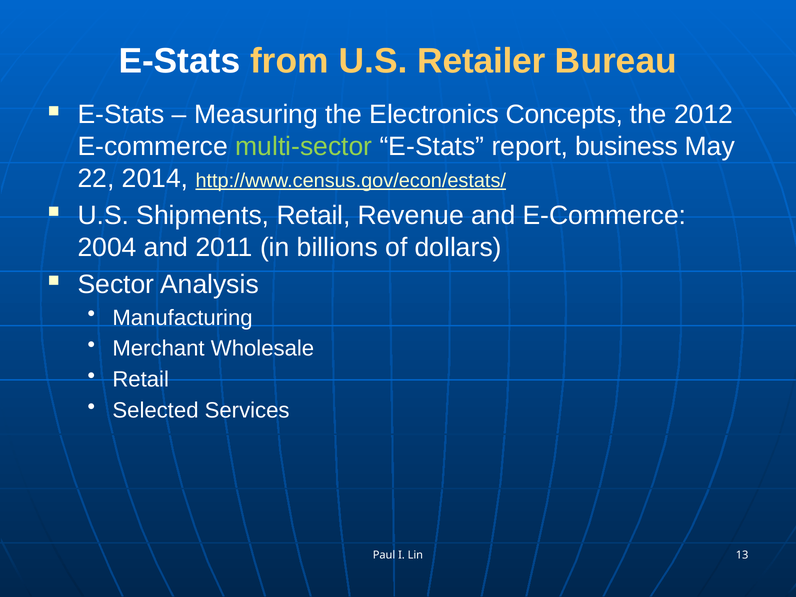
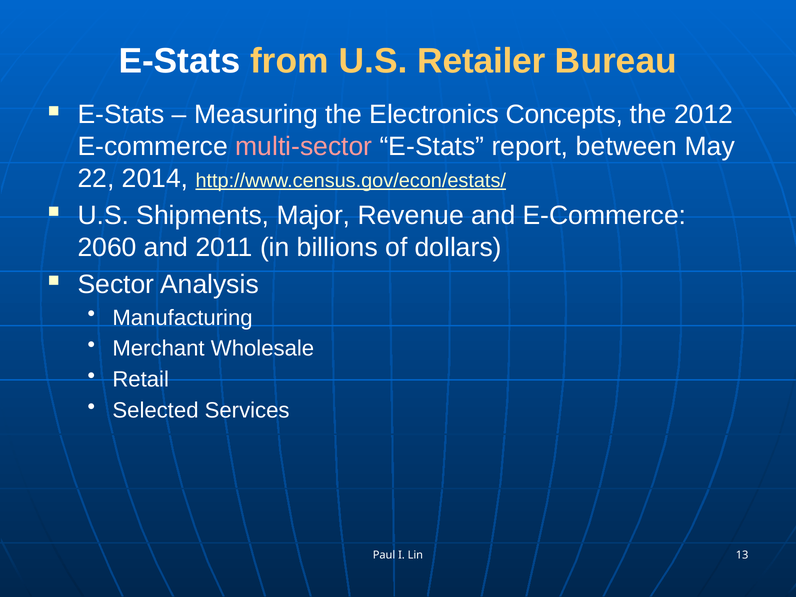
multi-sector colour: light green -> pink (304, 146)
business: business -> between (626, 146)
Shipments Retail: Retail -> Major (313, 215)
2004: 2004 -> 2060 (107, 247)
